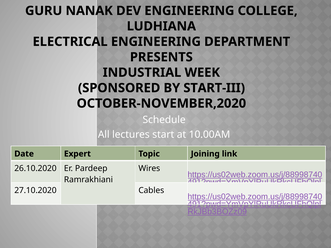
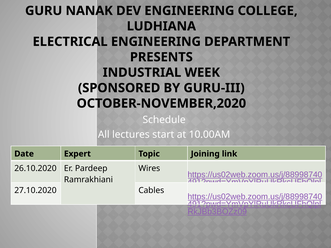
START-III: START-III -> GURU-III (214, 88)
